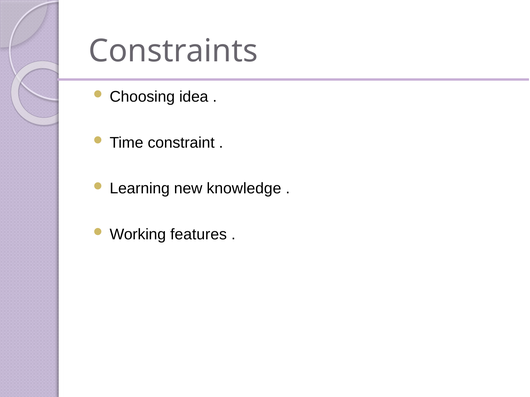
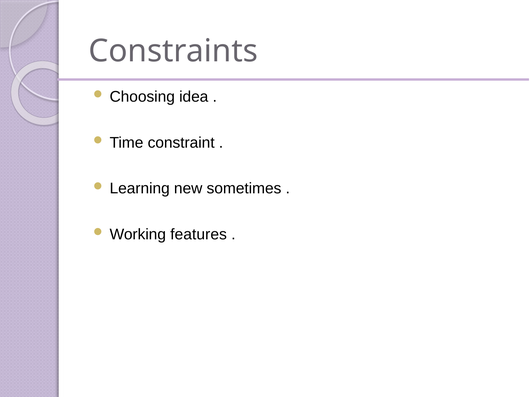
knowledge: knowledge -> sometimes (244, 189)
